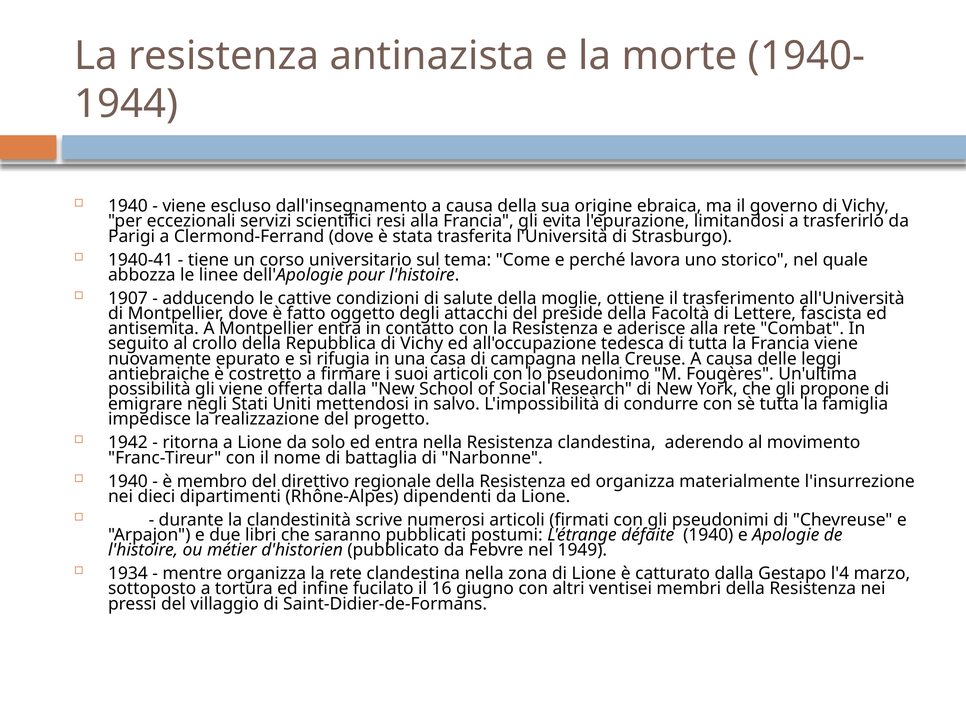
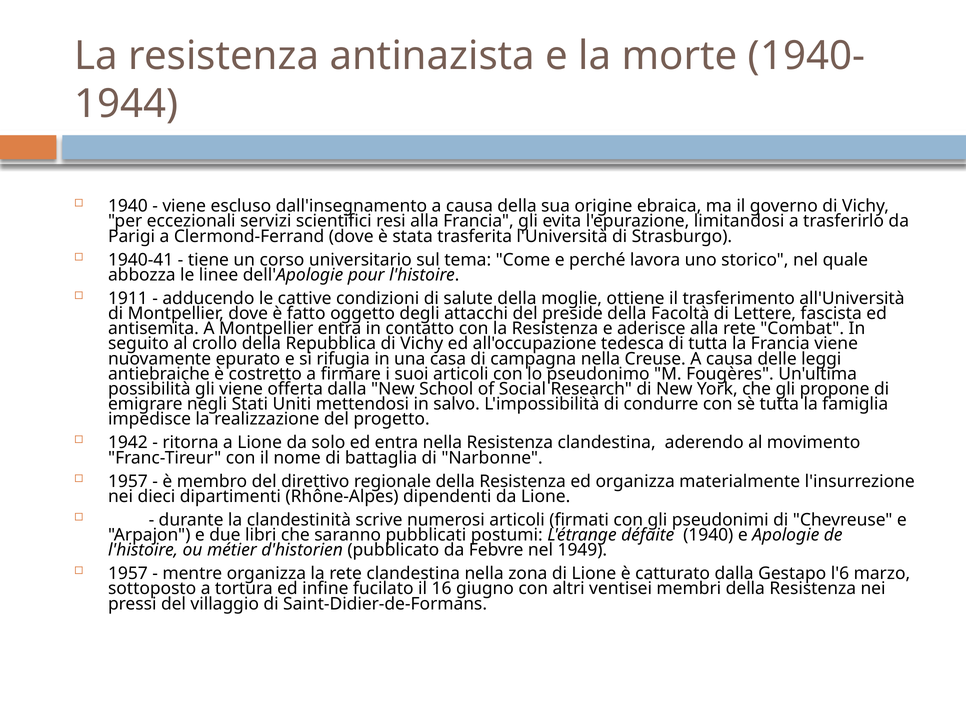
1907: 1907 -> 1911 (128, 299)
1940: 1940 -> 1957 (128, 482)
1934: 1934 -> 1957 (128, 574)
l'4: l'4 -> l'6 (840, 574)
